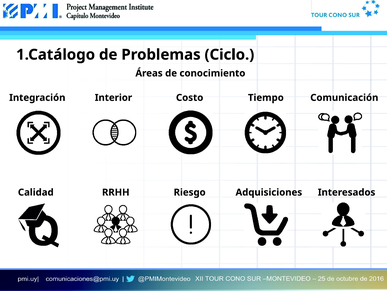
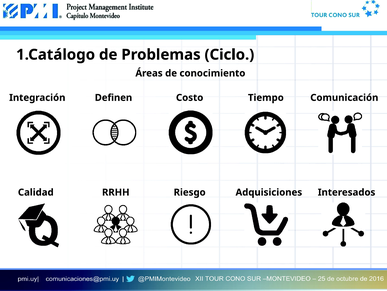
Interior: Interior -> Definen (113, 97)
